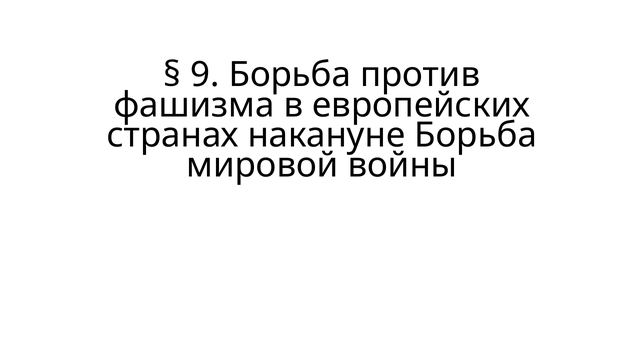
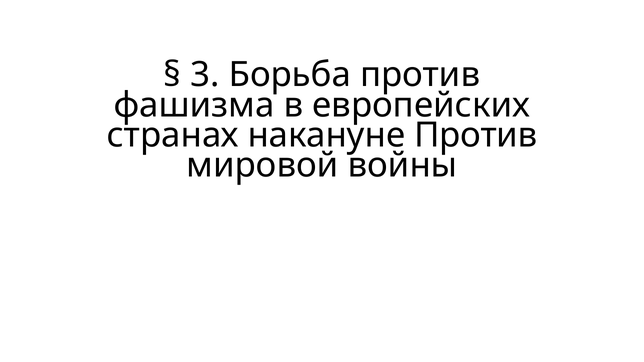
9: 9 -> 3 (205, 75)
накануне Борьба: Борьба -> Против (476, 135)
